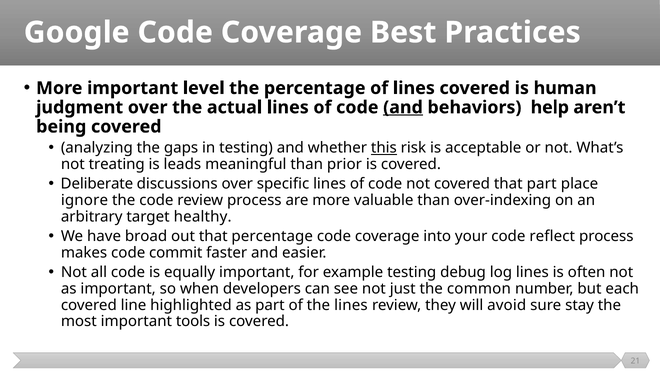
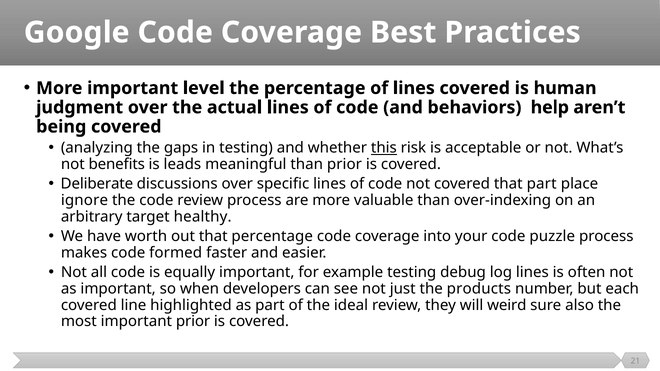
and underline: present -> none (403, 107)
treating: treating -> benefits (117, 164)
broad: broad -> worth (146, 237)
reflect: reflect -> puzzle (552, 237)
commit: commit -> formed (176, 253)
common: common -> products (479, 289)
the lines: lines -> ideal (351, 305)
avoid: avoid -> weird (507, 305)
stay: stay -> also (580, 305)
important tools: tools -> prior (193, 322)
